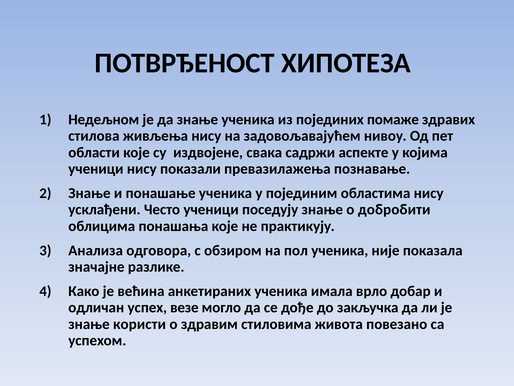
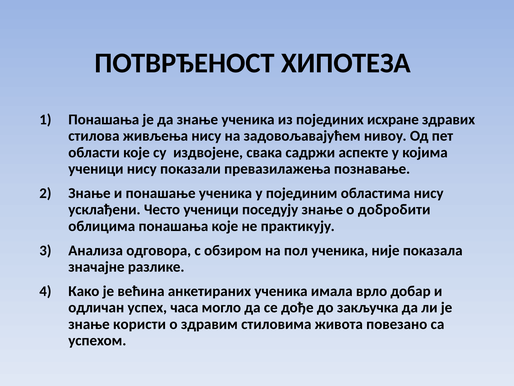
Недељном: Недељном -> Понашања (104, 119)
помаже: помаже -> исхране (393, 119)
везе: везе -> часа (184, 307)
